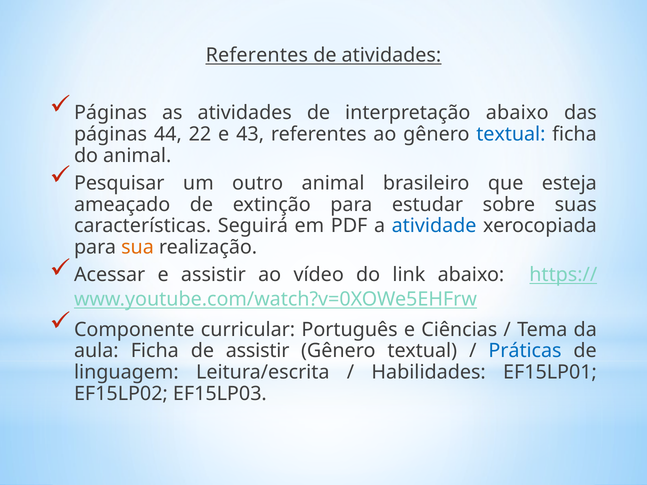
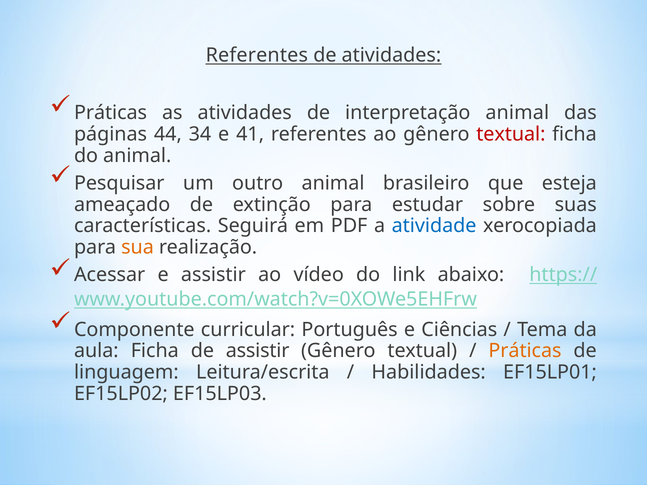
Páginas: Páginas -> Práticas (111, 113)
interpretação abaixo: abaixo -> animal (517, 113)
22: 22 -> 34 (200, 134)
43: 43 -> 41 (250, 134)
textual colour: blue -> red (511, 134)
Práticas colour: blue -> orange (525, 351)
